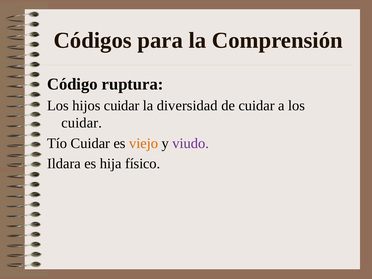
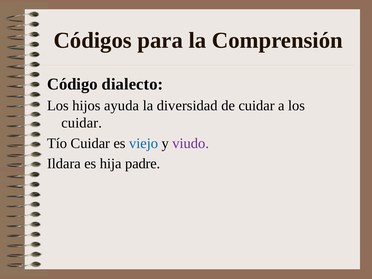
ruptura: ruptura -> dialecto (132, 84)
hijos cuidar: cuidar -> ayuda (122, 106)
viejo colour: orange -> blue (144, 143)
físico: físico -> padre (143, 164)
